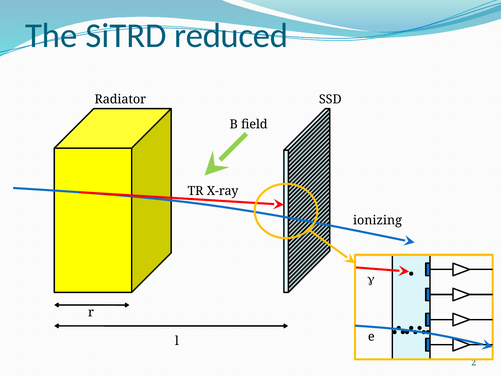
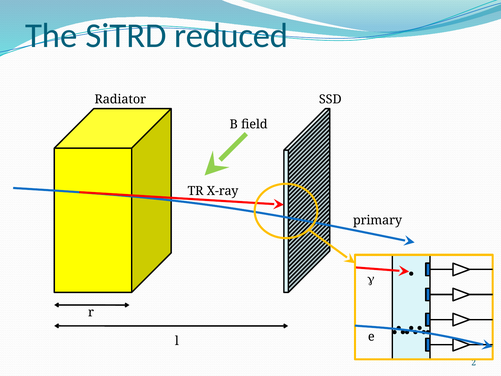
ionizing: ionizing -> primary (378, 220)
